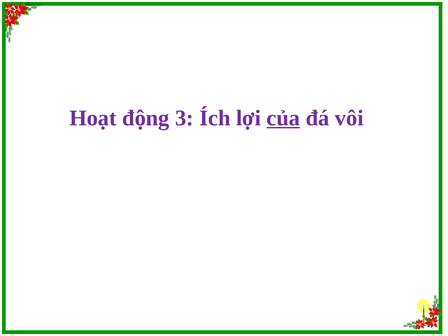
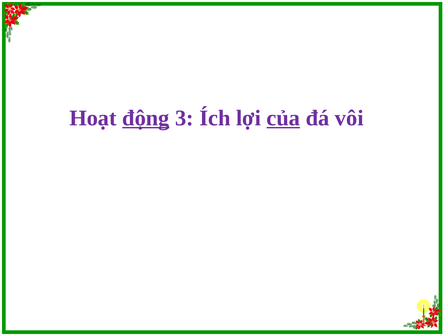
động underline: none -> present (146, 118)
